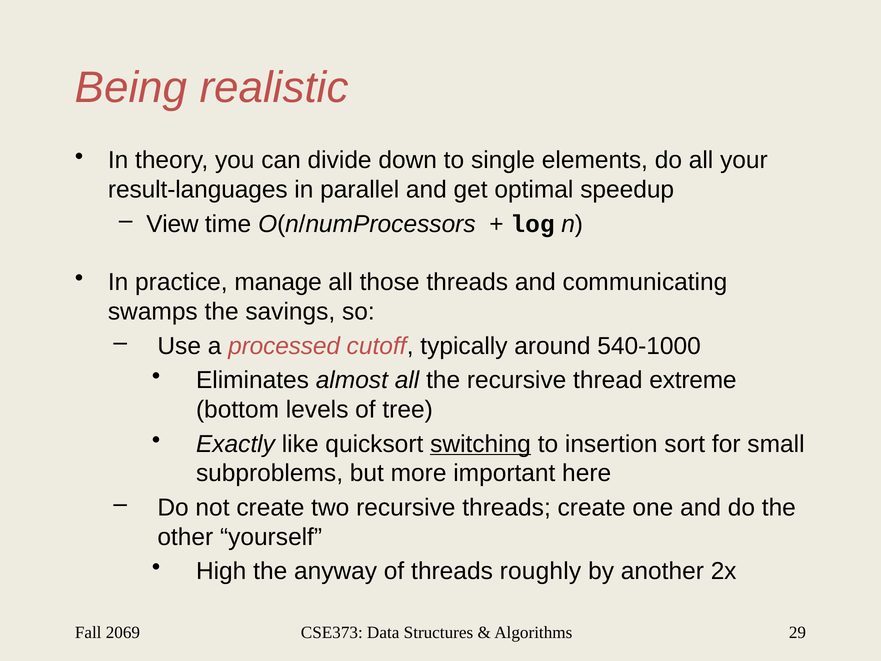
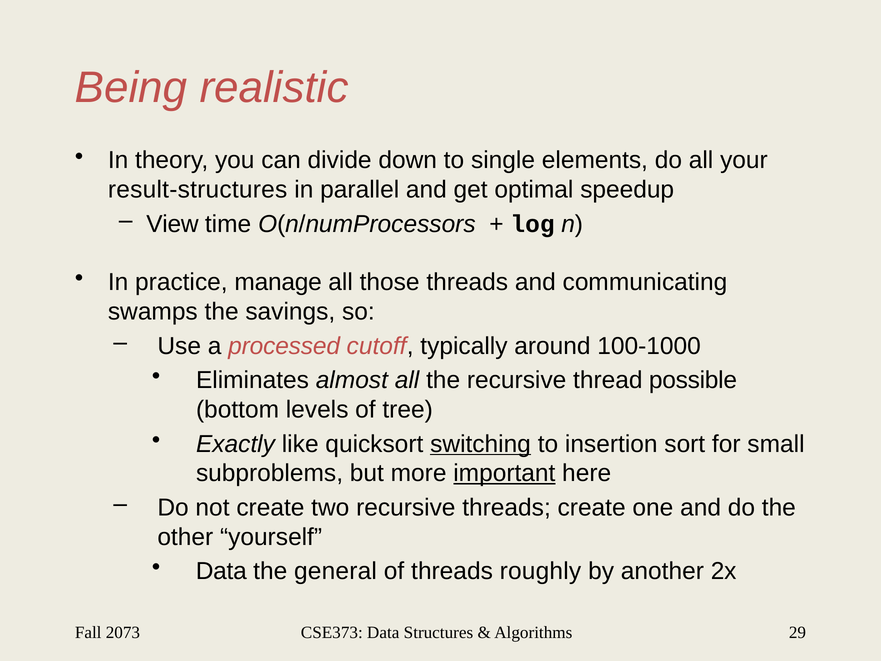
result-languages: result-languages -> result-structures (198, 190)
540-1000: 540-1000 -> 100-1000 (649, 346)
extreme: extreme -> possible (693, 380)
important underline: none -> present (504, 473)
High: High -> Data (221, 571)
anyway: anyway -> general (335, 571)
2069: 2069 -> 2073 (123, 633)
